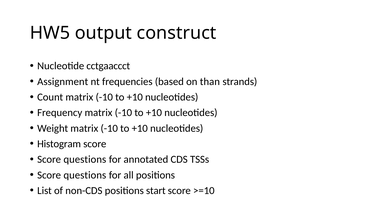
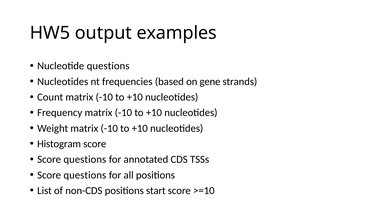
construct: construct -> examples (177, 33)
Nucleotide cctgaaccct: cctgaaccct -> questions (108, 66)
Assignment: Assignment -> Nucleotides (63, 81)
than: than -> gene (210, 81)
